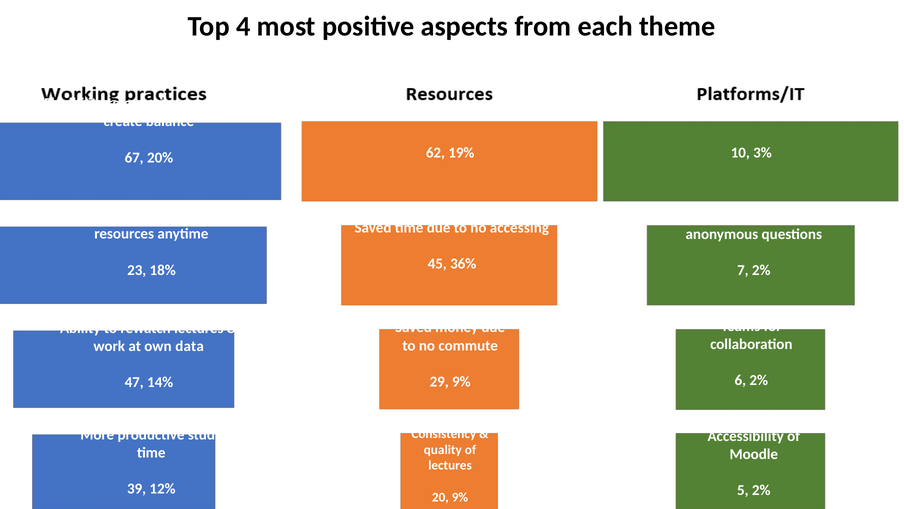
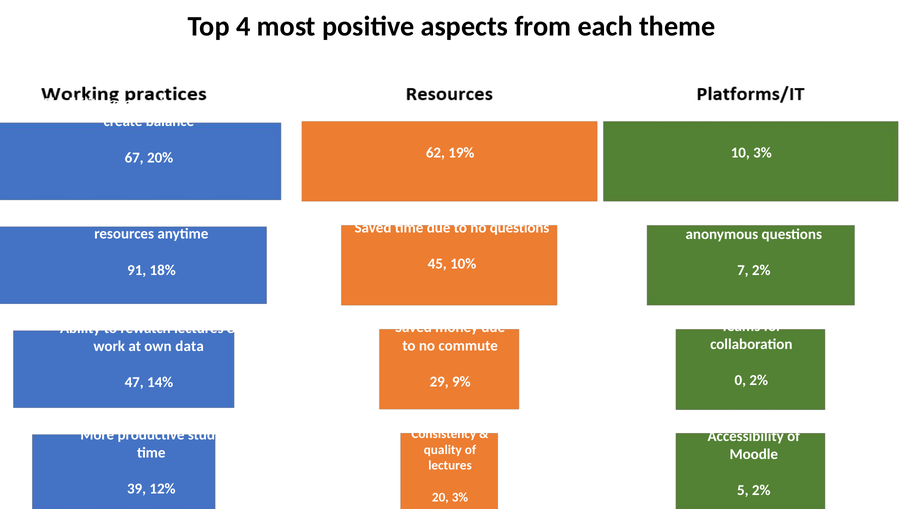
no accessing: accessing -> questions (520, 228)
36%: 36% -> 10% (463, 264)
23: 23 -> 91 (137, 270)
6: 6 -> 0 (740, 380)
20 9%: 9% -> 3% (460, 497)
